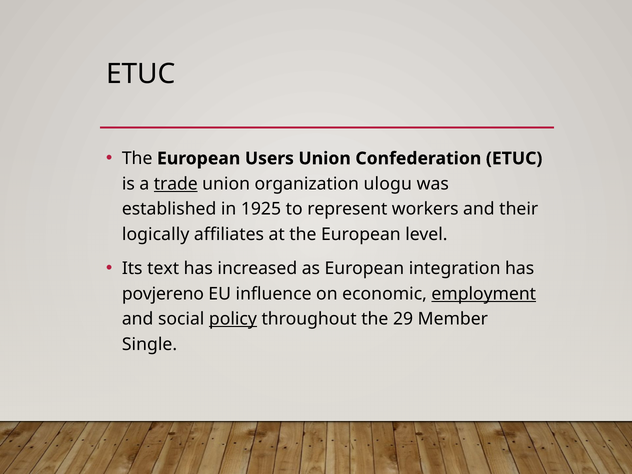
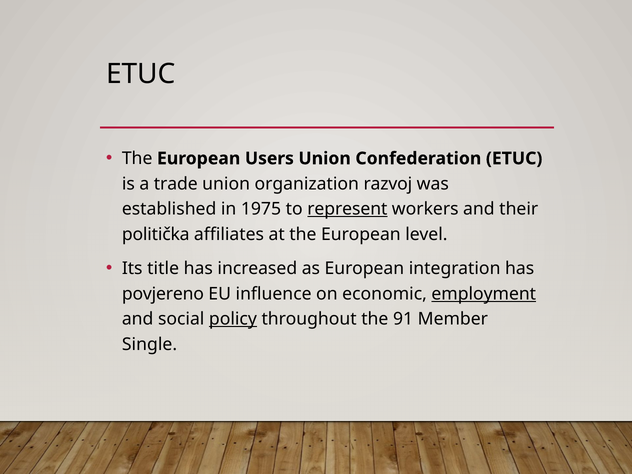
trade underline: present -> none (176, 184)
ulogu: ulogu -> razvoj (388, 184)
1925: 1925 -> 1975 (261, 209)
represent underline: none -> present (347, 209)
logically: logically -> politička (156, 234)
text: text -> title (163, 268)
29: 29 -> 91 (403, 319)
